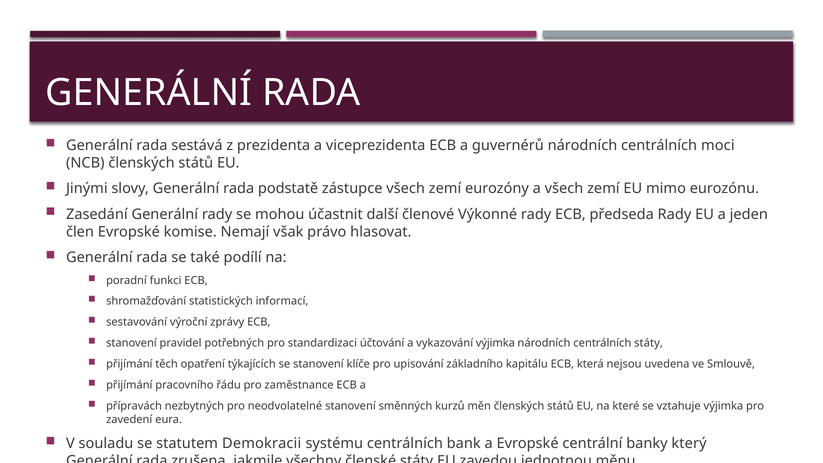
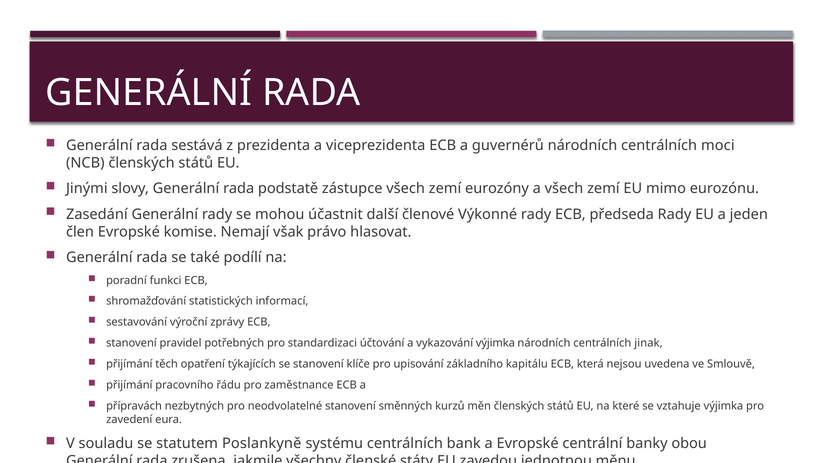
centrálních státy: státy -> jinak (649, 343)
Demokracii: Demokracii -> Poslankyně (262, 443)
který: který -> obou (689, 443)
